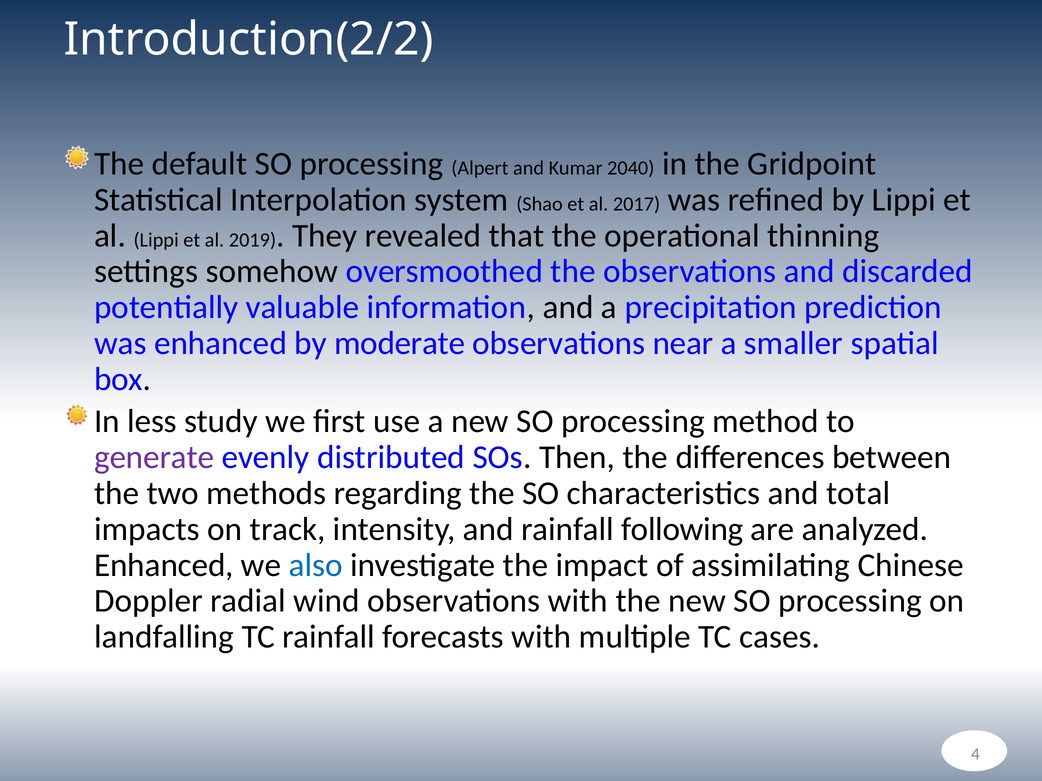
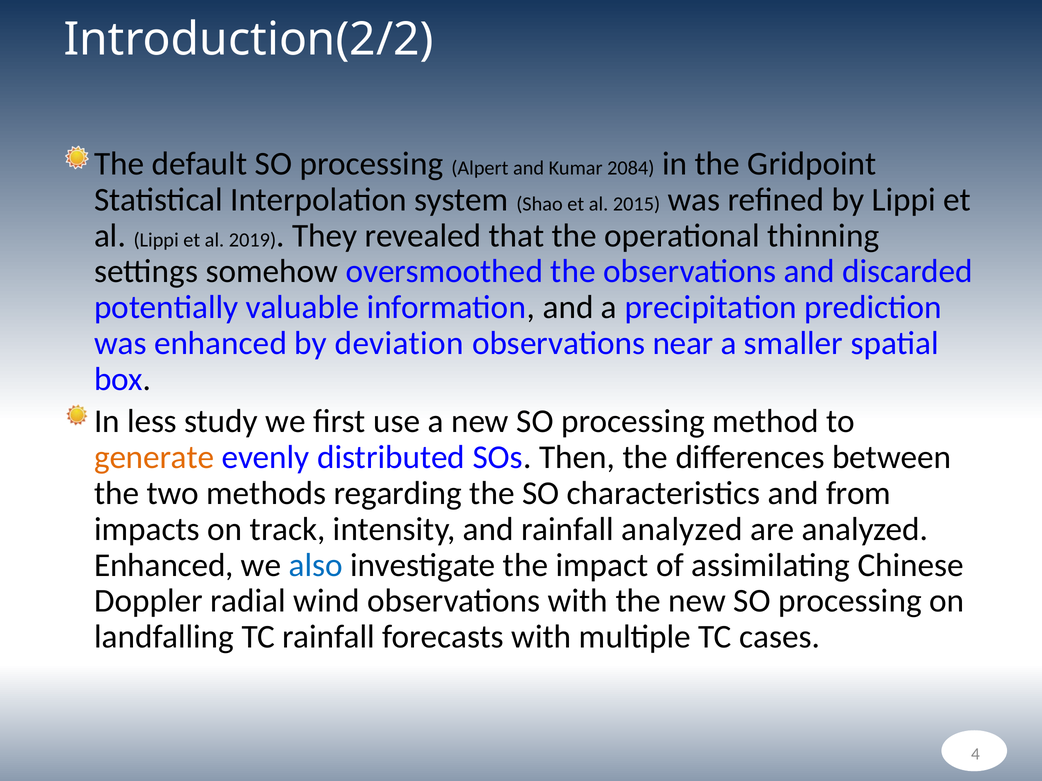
2040: 2040 -> 2084 (631, 168)
2017: 2017 -> 2015 (637, 204)
moderate: moderate -> deviation (399, 344)
generate colour: purple -> orange (154, 458)
total: total -> from (858, 494)
rainfall following: following -> analyzed (682, 529)
